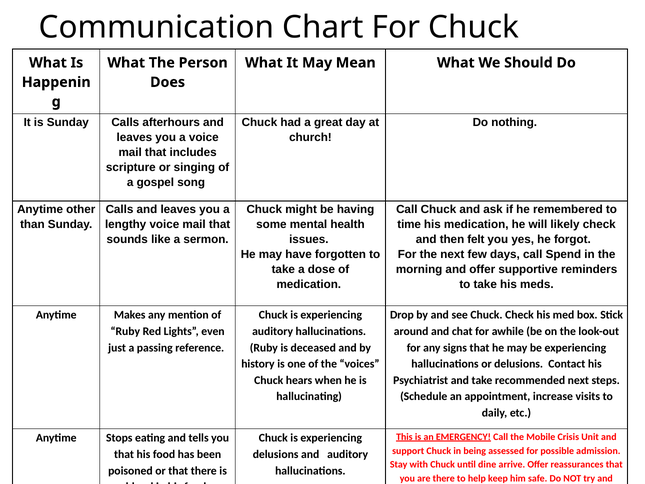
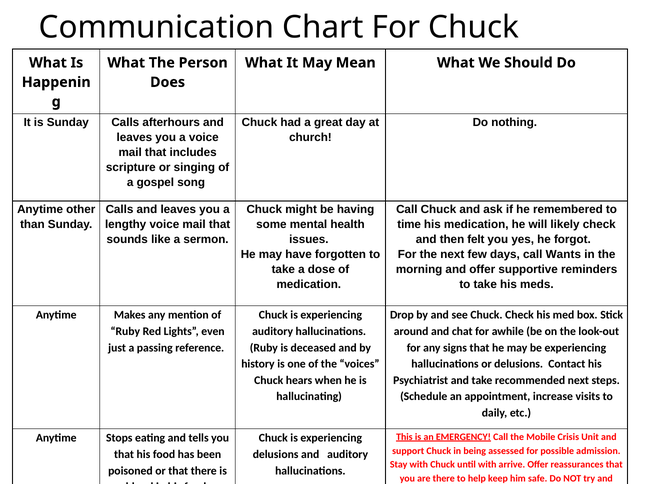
Spend: Spend -> Wants (563, 254)
until dine: dine -> with (487, 465)
